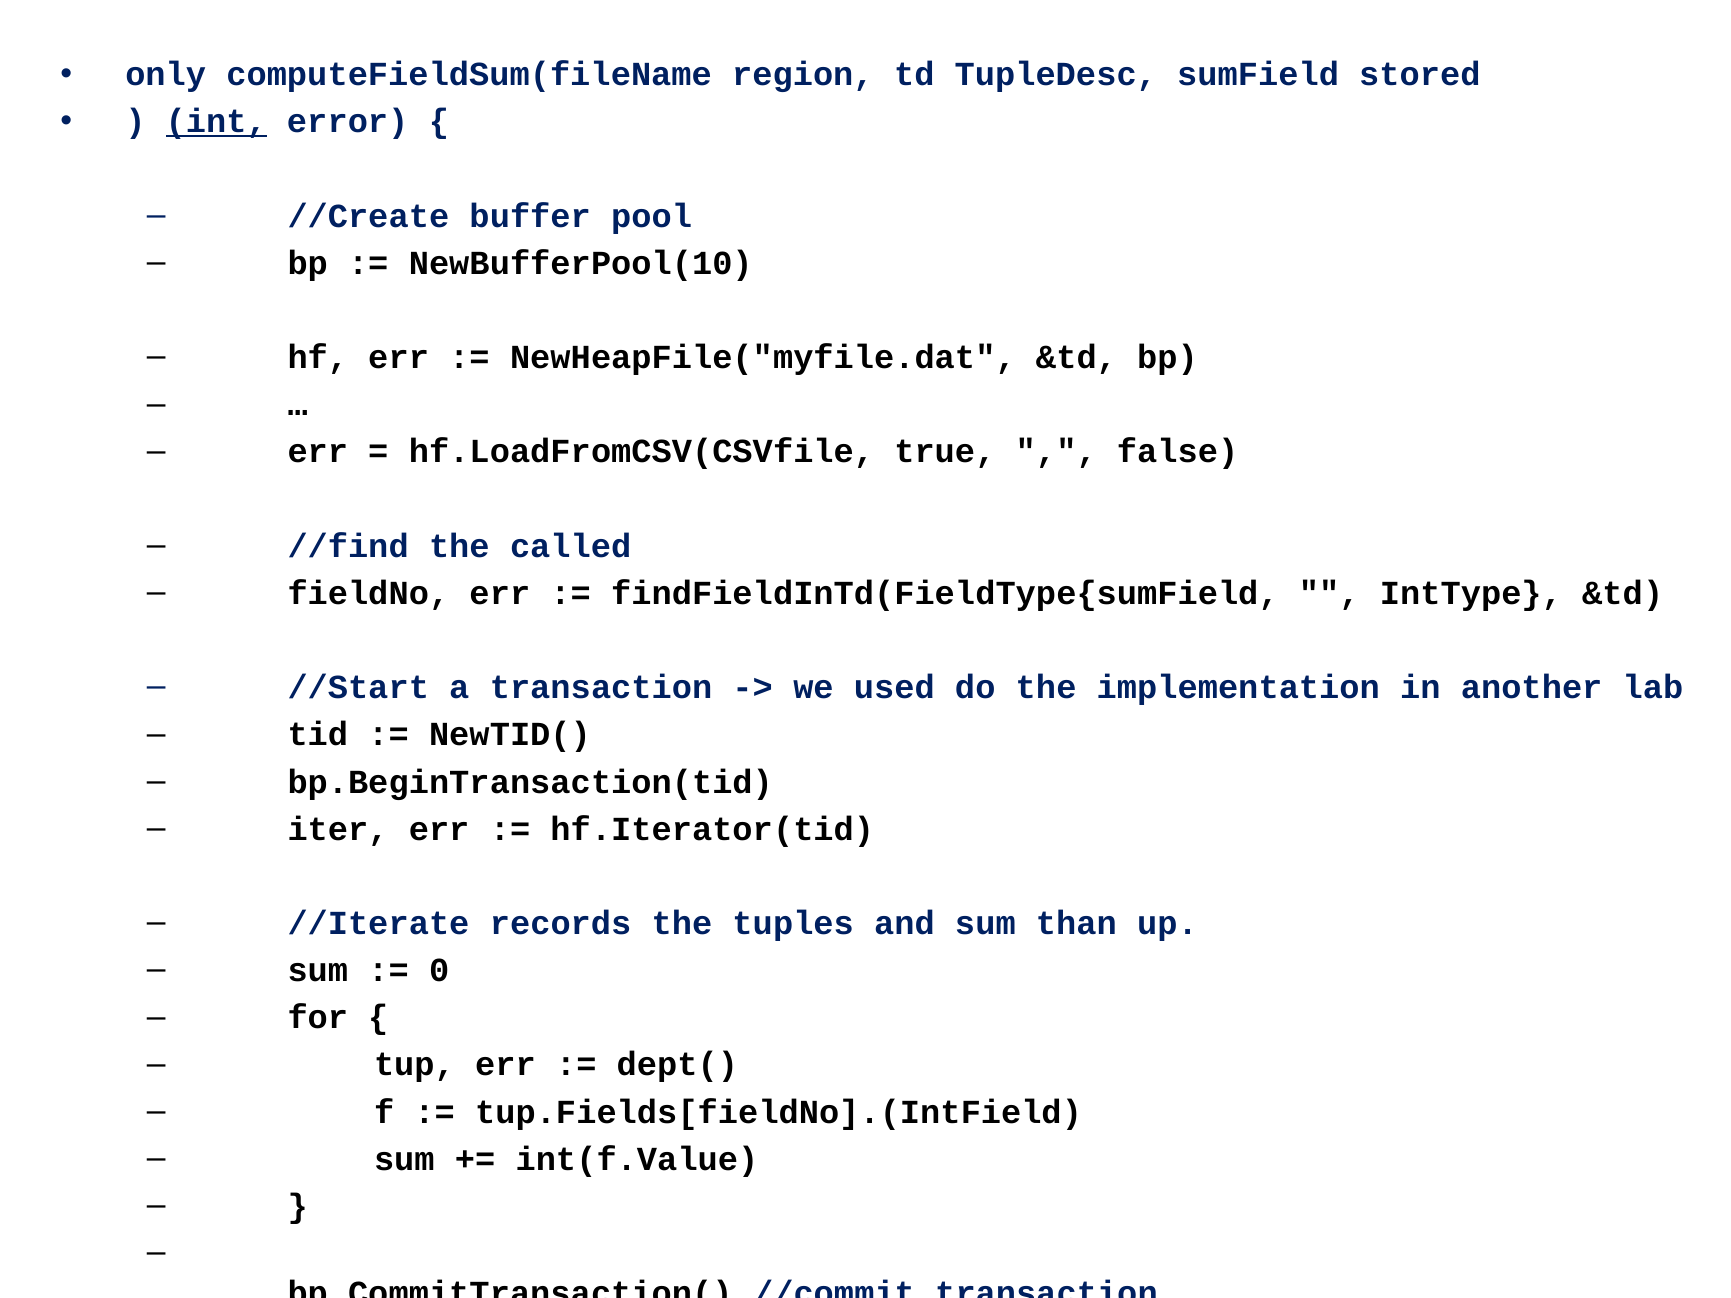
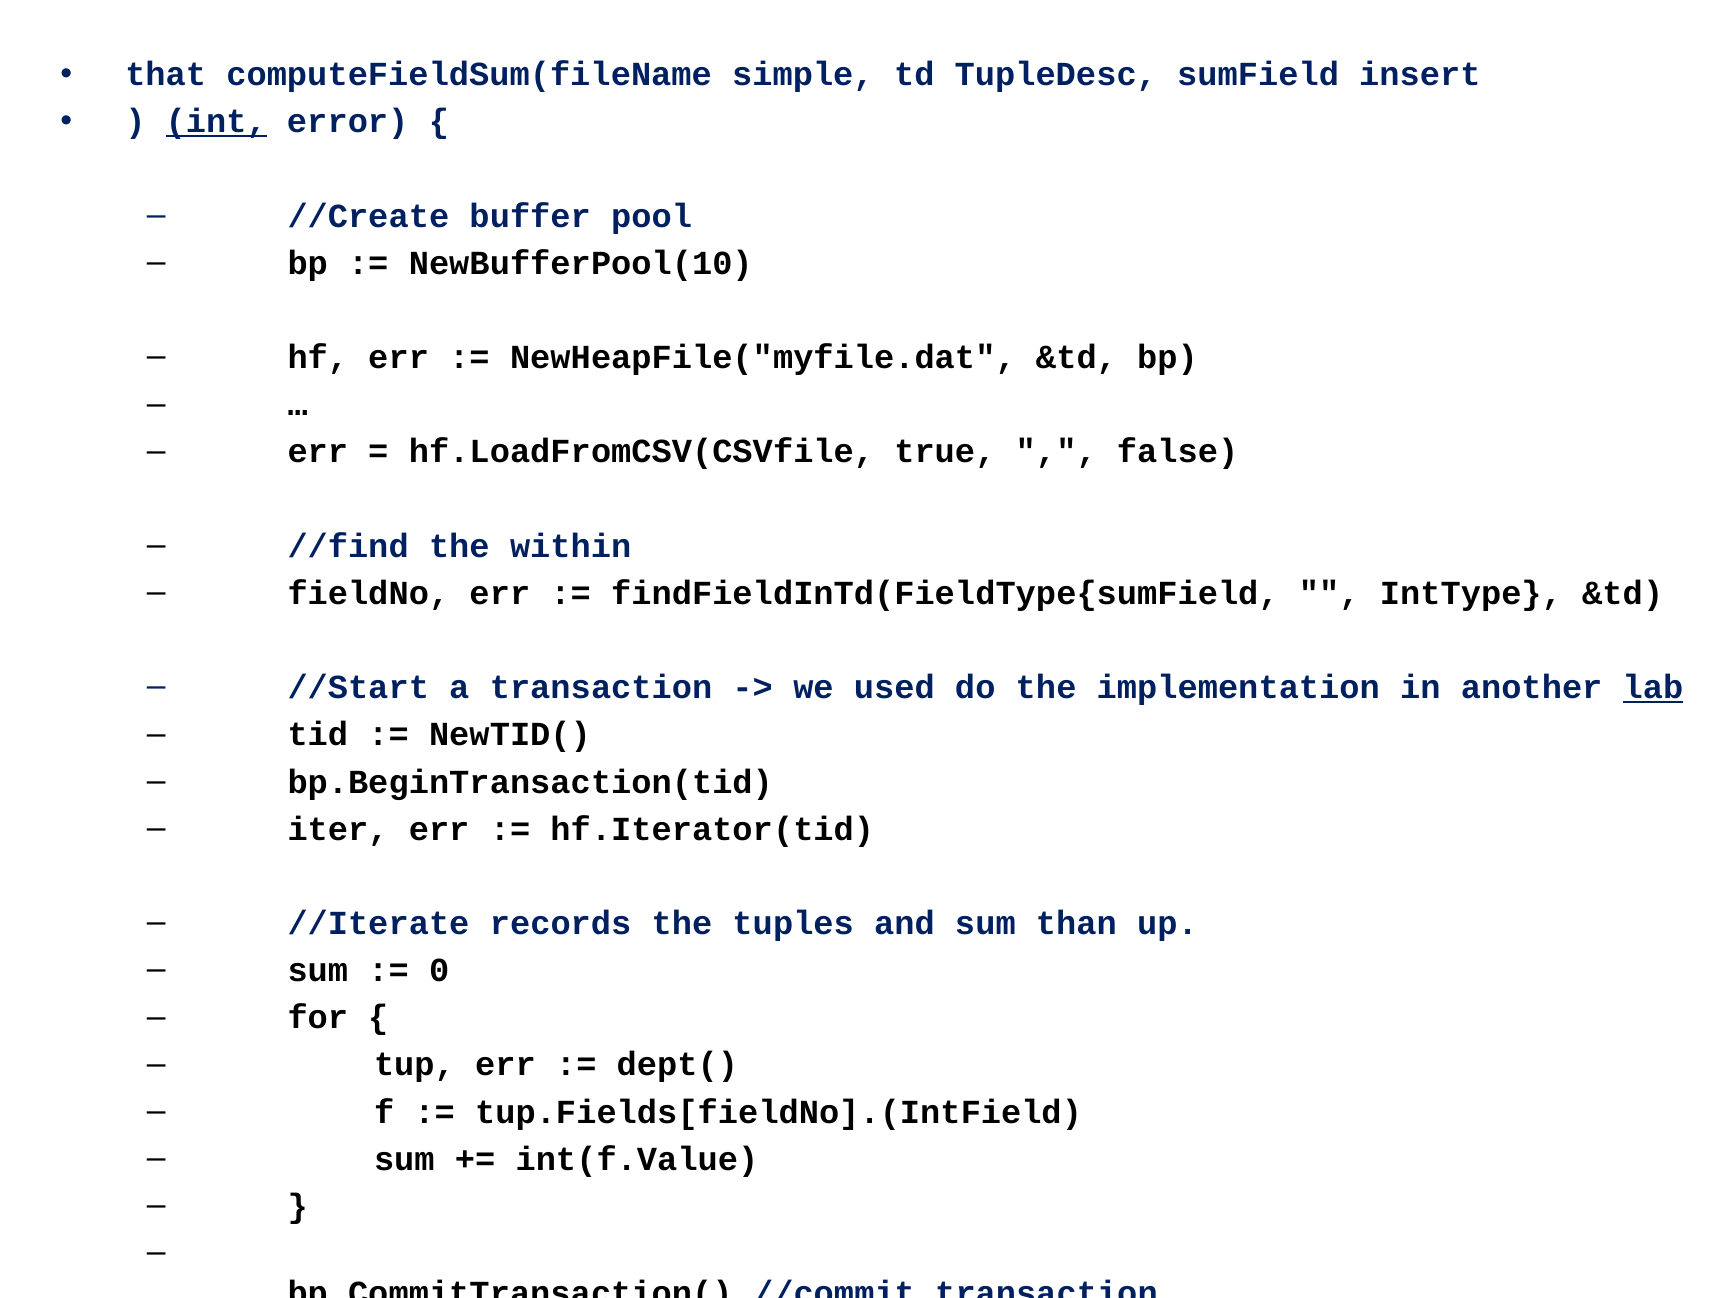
only: only -> that (166, 75)
region: region -> simple (803, 75)
stored: stored -> insert (1420, 75)
called: called -> within (571, 546)
lab underline: none -> present (1653, 688)
